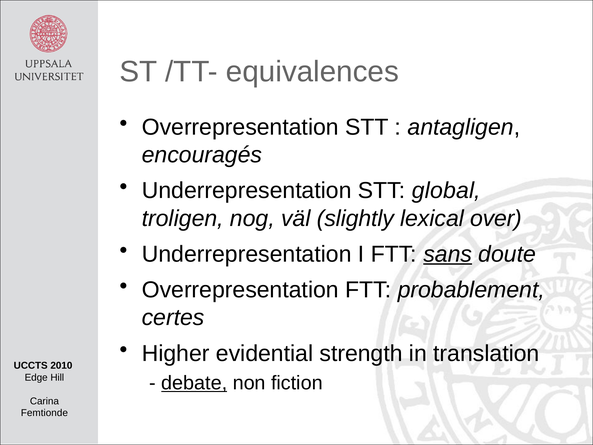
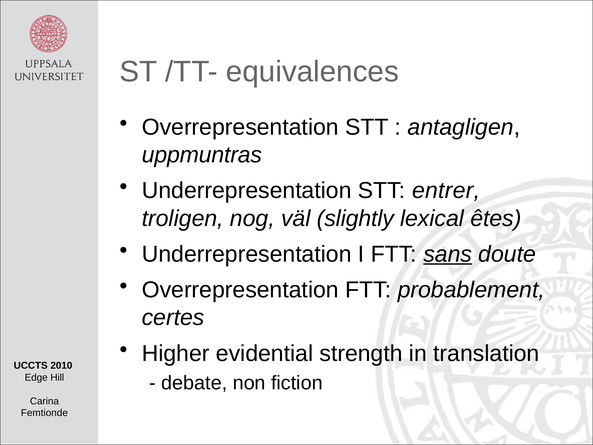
encouragés: encouragés -> uppmuntras (202, 155)
global: global -> entrer (446, 191)
over: over -> êtes (496, 218)
debate underline: present -> none (194, 383)
